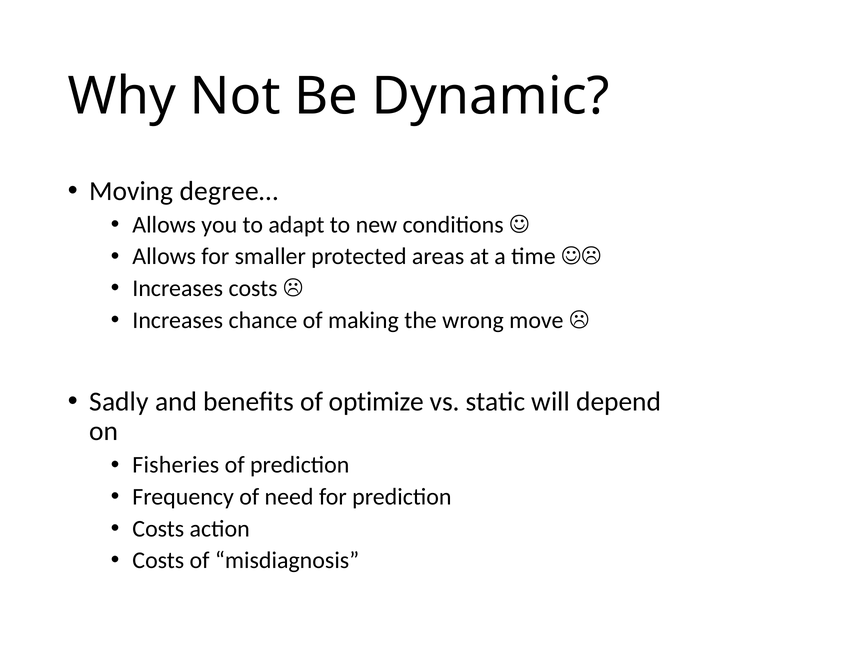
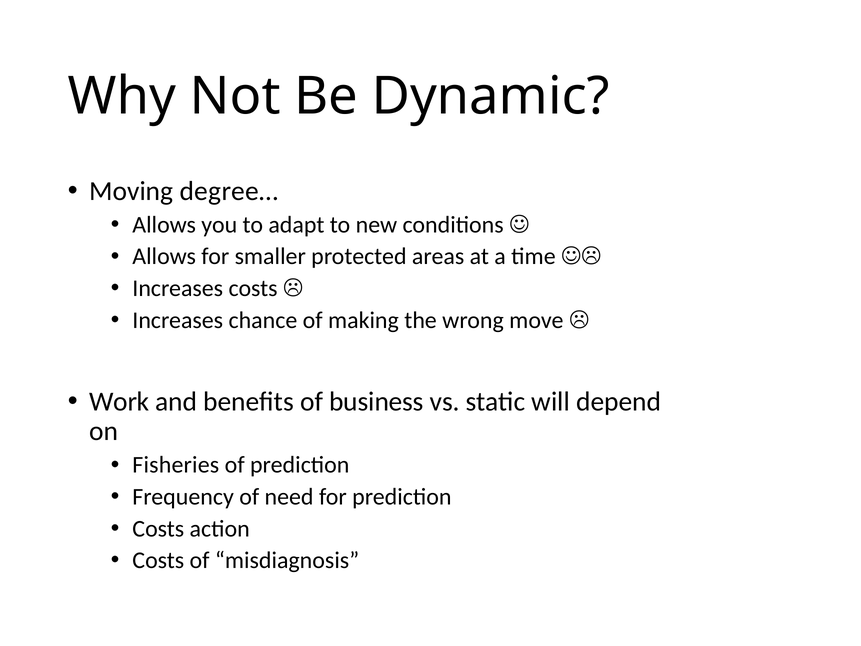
Sadly: Sadly -> Work (119, 401)
optimize: optimize -> business (376, 401)
